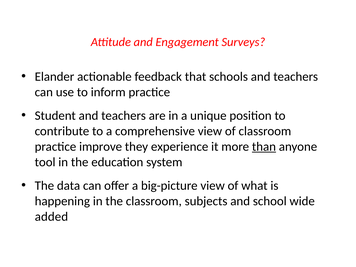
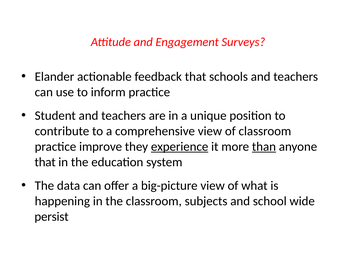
experience underline: none -> present (180, 147)
tool: tool -> that (45, 162)
added: added -> persist (52, 217)
